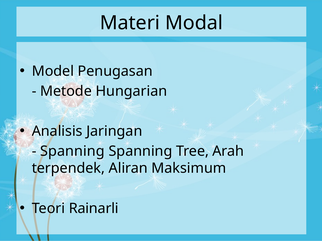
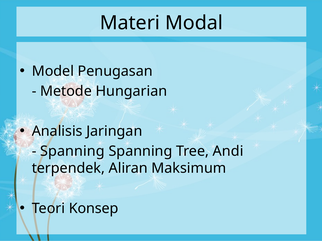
Arah: Arah -> Andi (228, 151)
Rainarli: Rainarli -> Konsep (94, 209)
